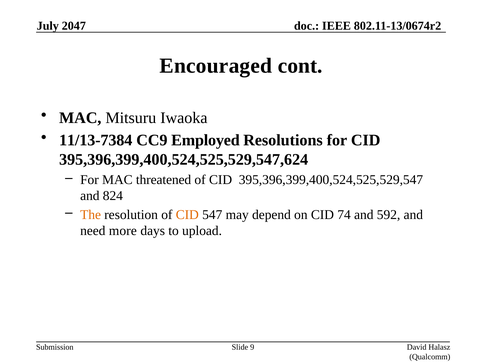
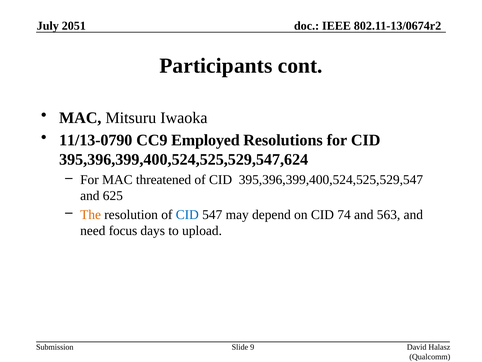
2047: 2047 -> 2051 (74, 26)
Encouraged: Encouraged -> Participants (216, 66)
11/13-7384: 11/13-7384 -> 11/13-0790 (96, 140)
824: 824 -> 625 (113, 196)
CID colour: orange -> blue (187, 214)
592: 592 -> 563 (389, 214)
more: more -> focus (123, 230)
